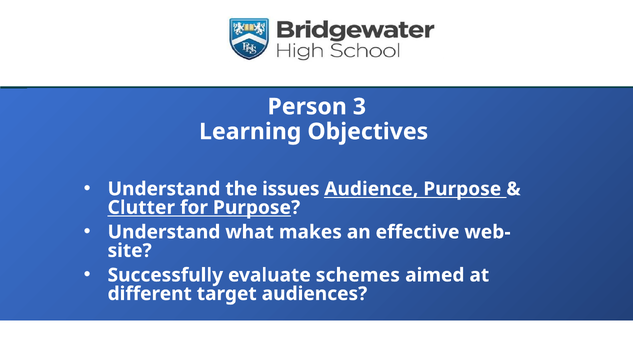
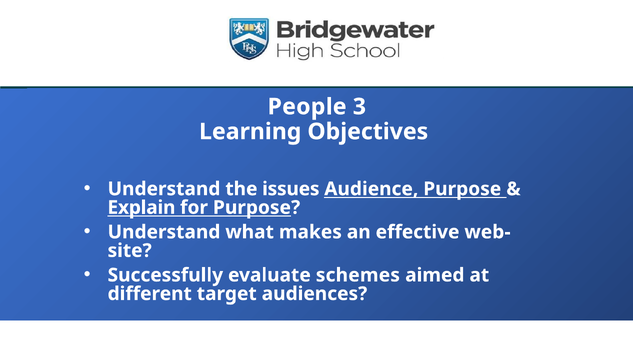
Person: Person -> People (307, 107)
Clutter: Clutter -> Explain (141, 208)
